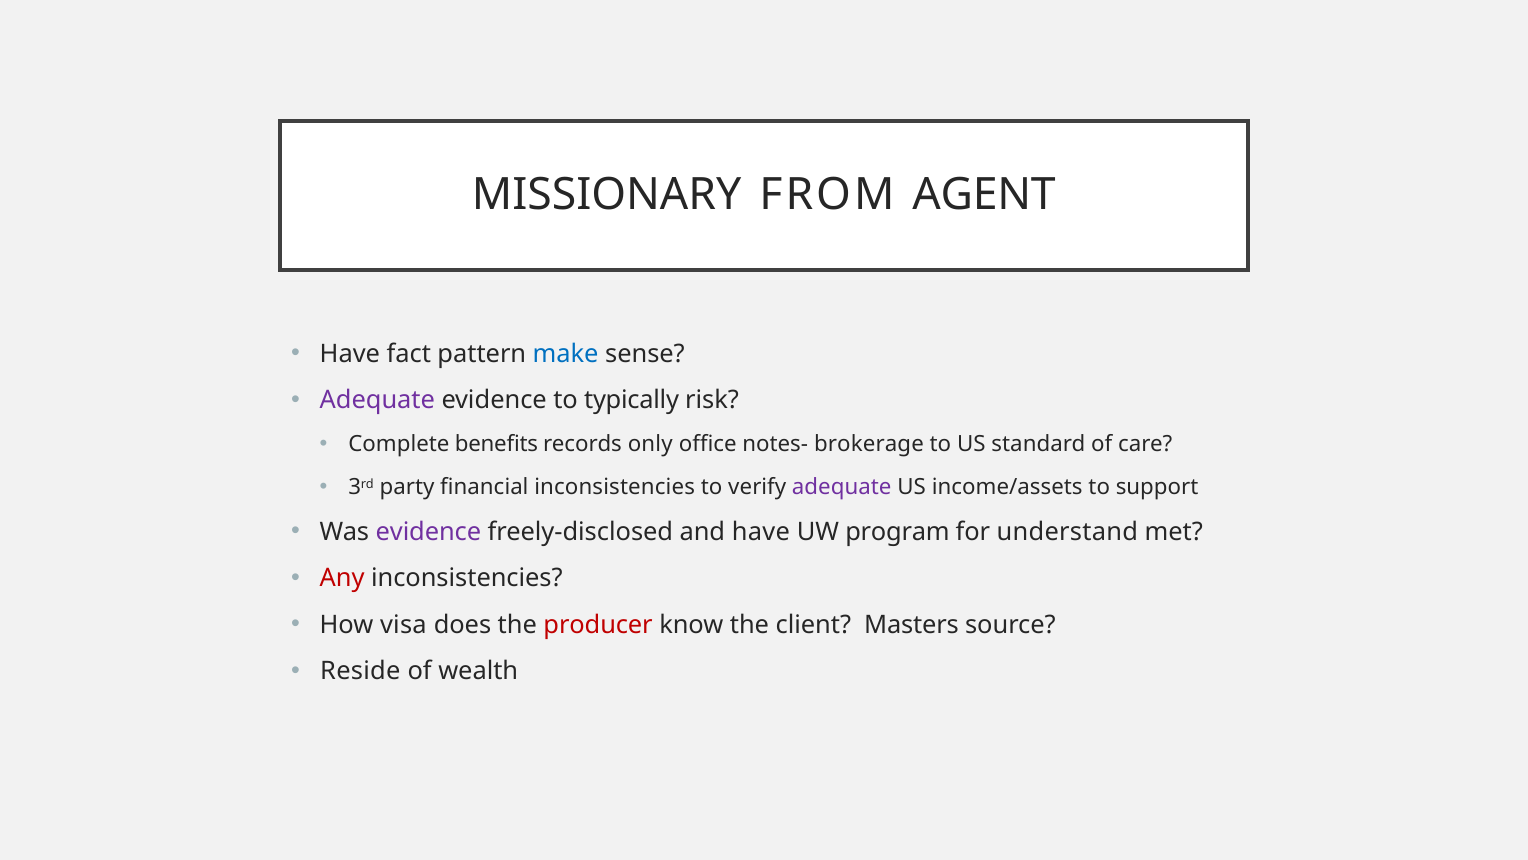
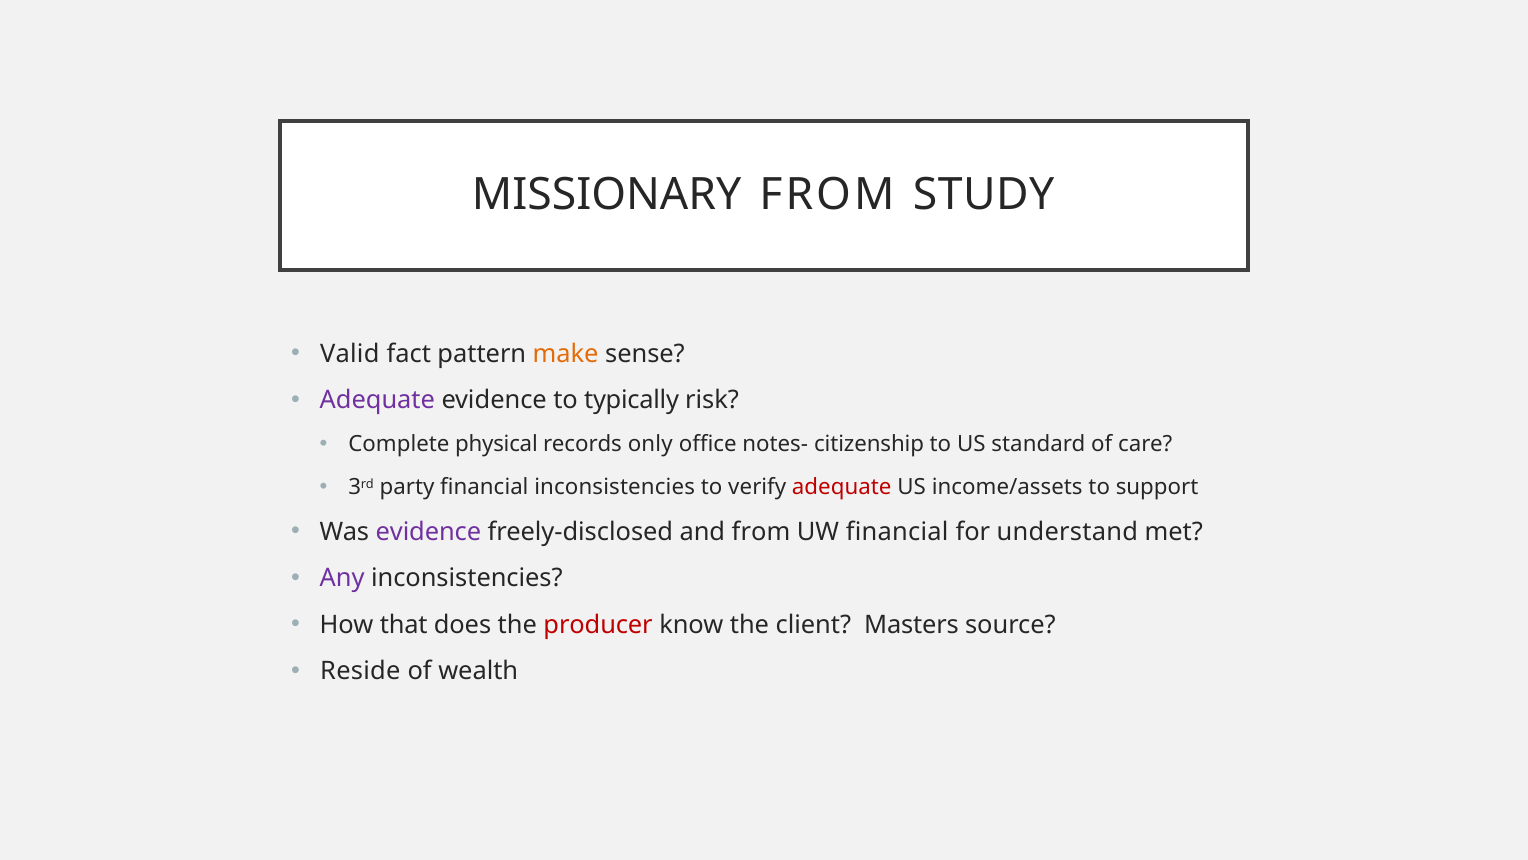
AGENT: AGENT -> STUDY (984, 195)
Have: Have -> Valid (350, 353)
make colour: blue -> orange (566, 353)
benefits: benefits -> physical (496, 444)
brokerage: brokerage -> citizenship (869, 444)
adequate colour: purple -> red (842, 487)
and have: have -> from (761, 532)
UW program: program -> financial (897, 532)
Any colour: red -> purple (342, 578)
visa: visa -> that (404, 625)
